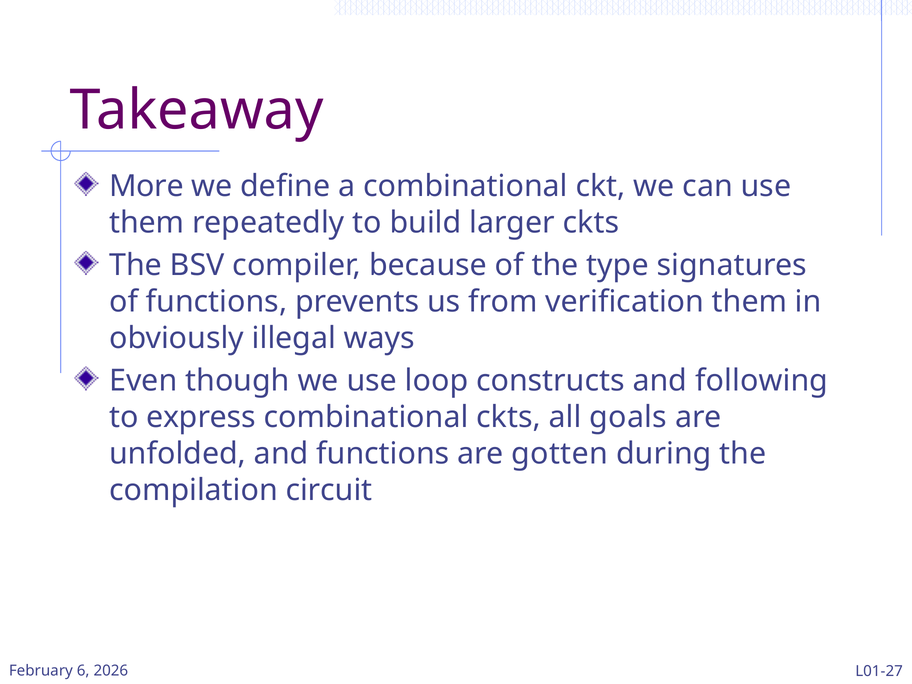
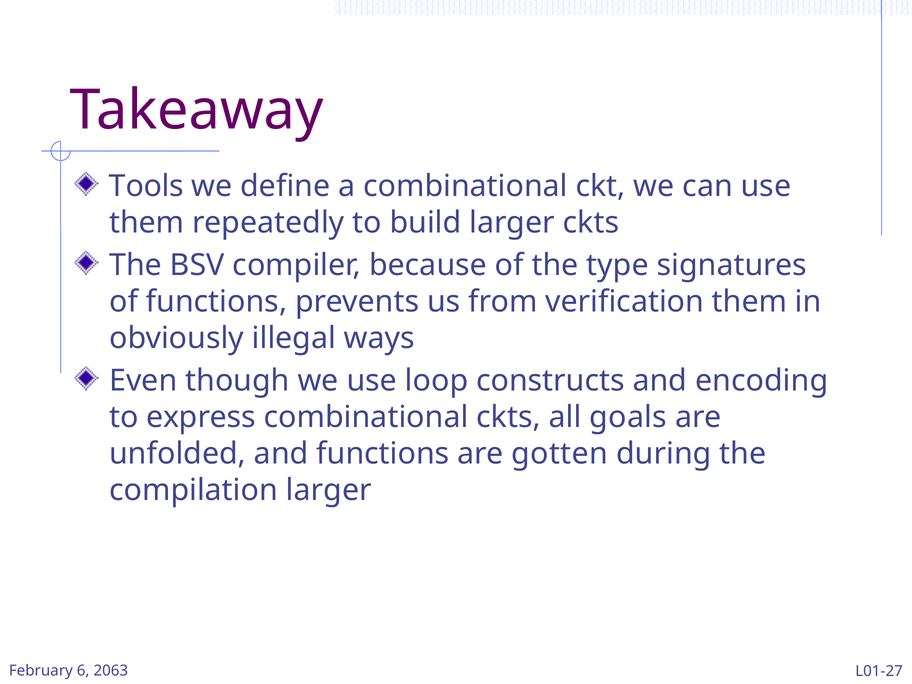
More: More -> Tools (146, 186)
following: following -> encoding (762, 381)
compilation circuit: circuit -> larger (329, 490)
2026: 2026 -> 2063 (111, 671)
